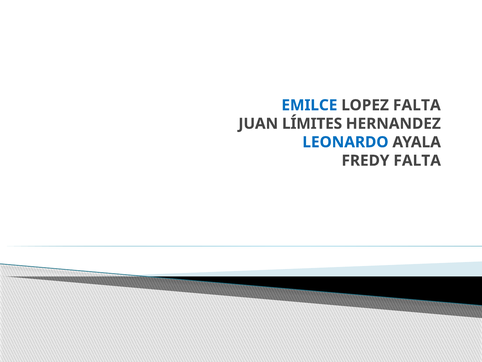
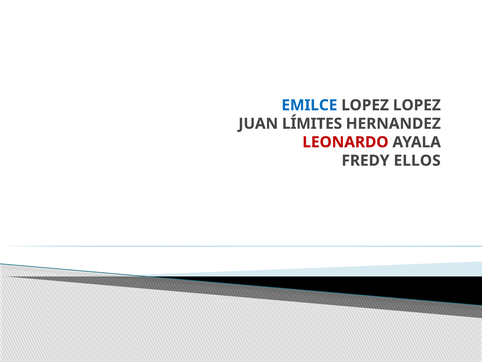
LOPEZ FALTA: FALTA -> LOPEZ (417, 105)
LEONARDO colour: blue -> red (345, 142)
FREDY FALTA: FALTA -> ELLOS (417, 160)
